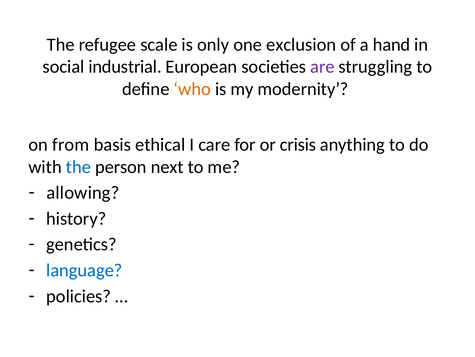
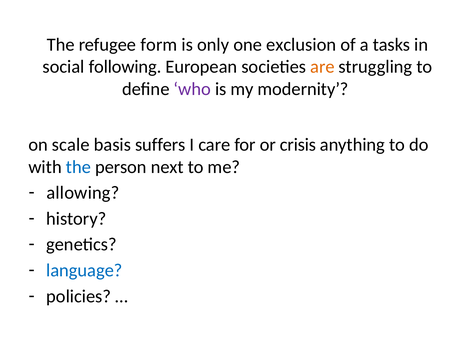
scale: scale -> form (159, 45)
hand: hand -> tasks (391, 45)
industrial: industrial -> following (125, 67)
are colour: purple -> orange (322, 67)
who colour: orange -> purple (192, 89)
from: from -> scale (71, 144)
ethical: ethical -> suffers (160, 144)
